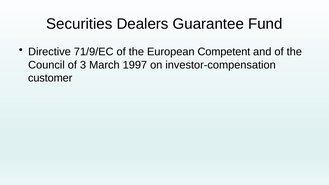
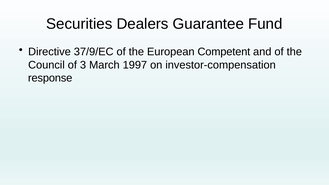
71/9/EC: 71/9/EC -> 37/9/EC (94, 52)
customer: customer -> response (50, 78)
